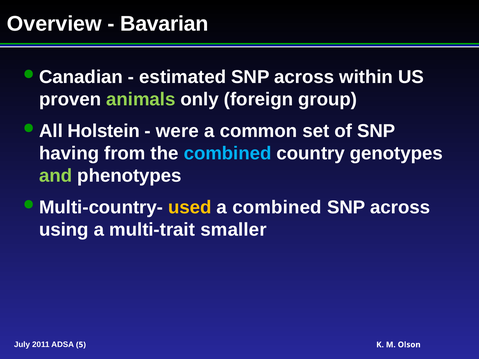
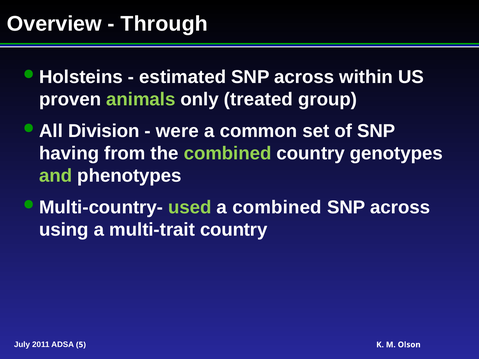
Bavarian: Bavarian -> Through (164, 24)
Canadian: Canadian -> Holsteins (81, 77)
foreign: foreign -> treated (258, 99)
Holstein: Holstein -> Division (104, 131)
combined colour: light blue -> light green (228, 154)
used colour: yellow -> light green (190, 208)
multi-trait smaller: smaller -> country (234, 230)
